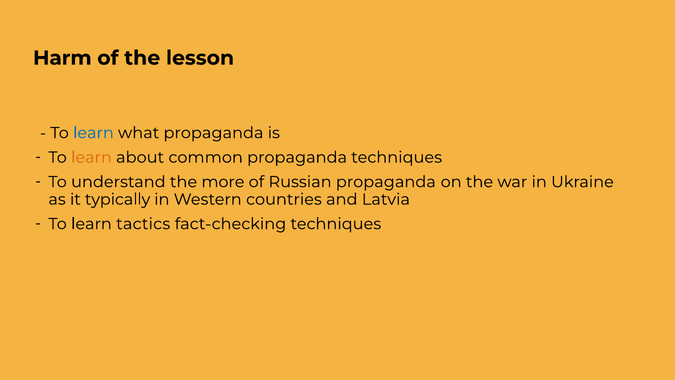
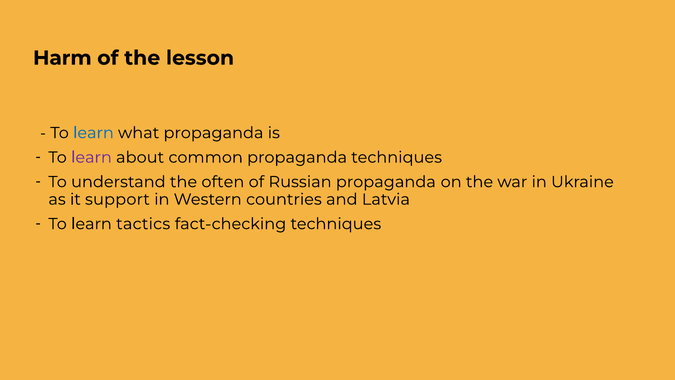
learn colour: orange -> purple (91, 157)
more: more -> often (223, 182)
typically: typically -> support (117, 199)
